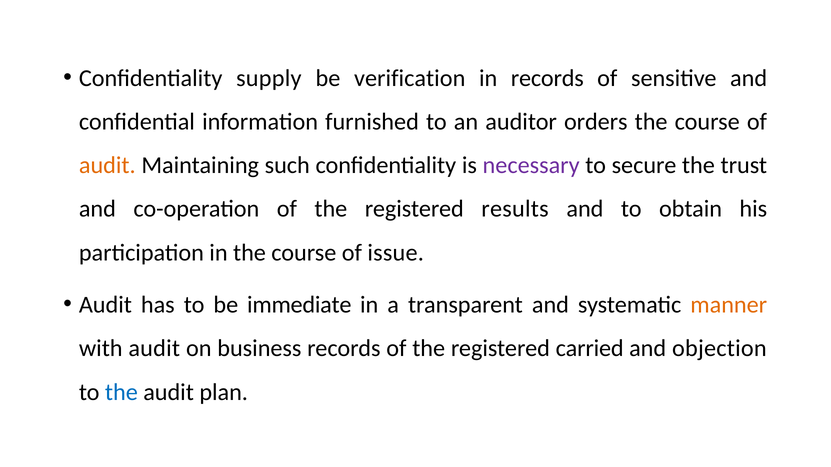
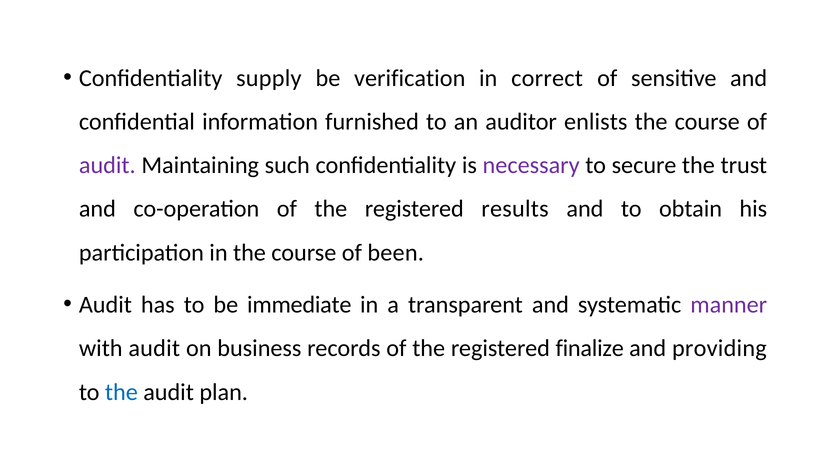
in records: records -> correct (547, 78)
orders: orders -> enlists (596, 122)
audit colour: orange -> purple (107, 165)
issue: issue -> been (396, 253)
manner colour: orange -> purple (729, 305)
carried: carried -> finalize (590, 349)
objection: objection -> providing (719, 349)
